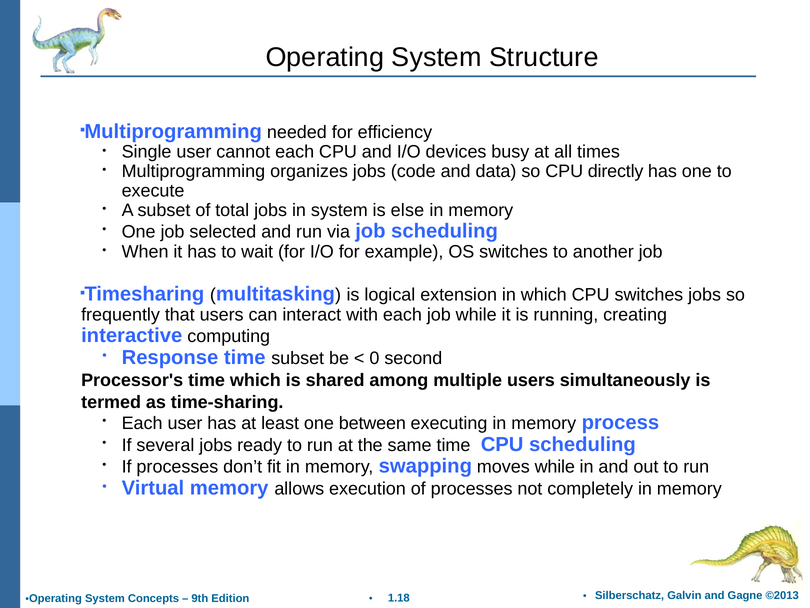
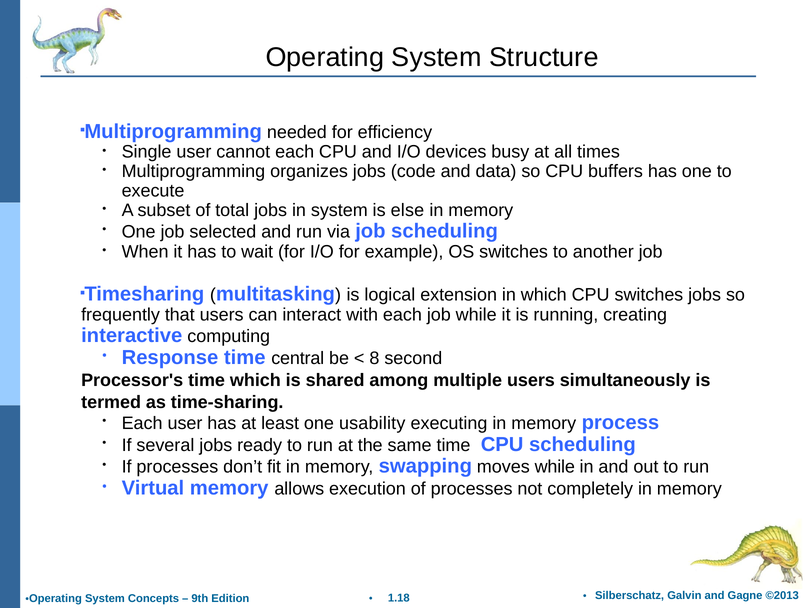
directly: directly -> buffers (616, 171)
time subset: subset -> central (298, 358)
0: 0 -> 8 (374, 358)
between: between -> usability (372, 423)
